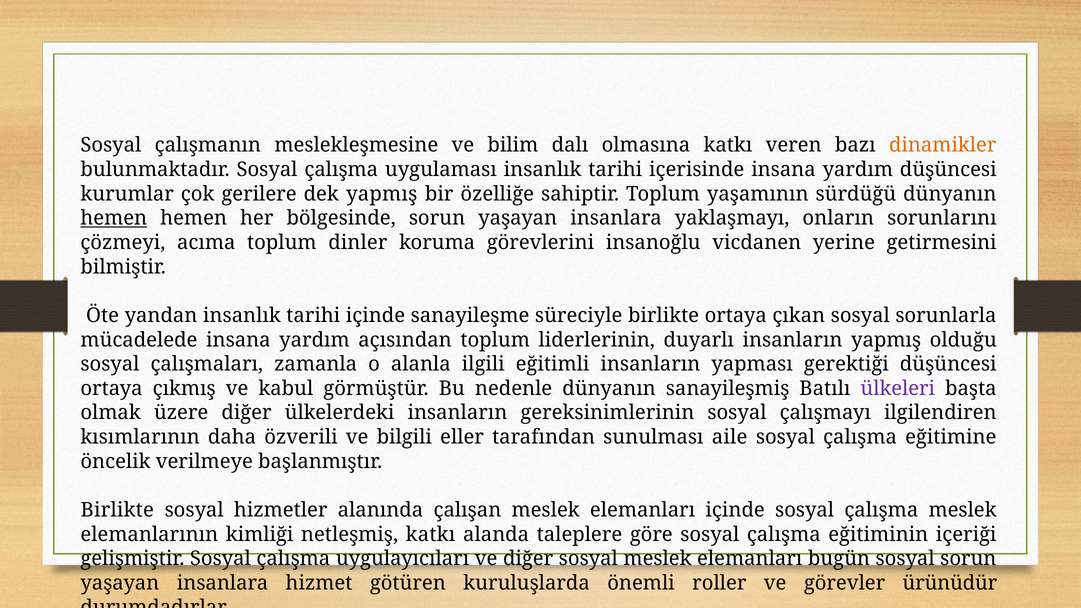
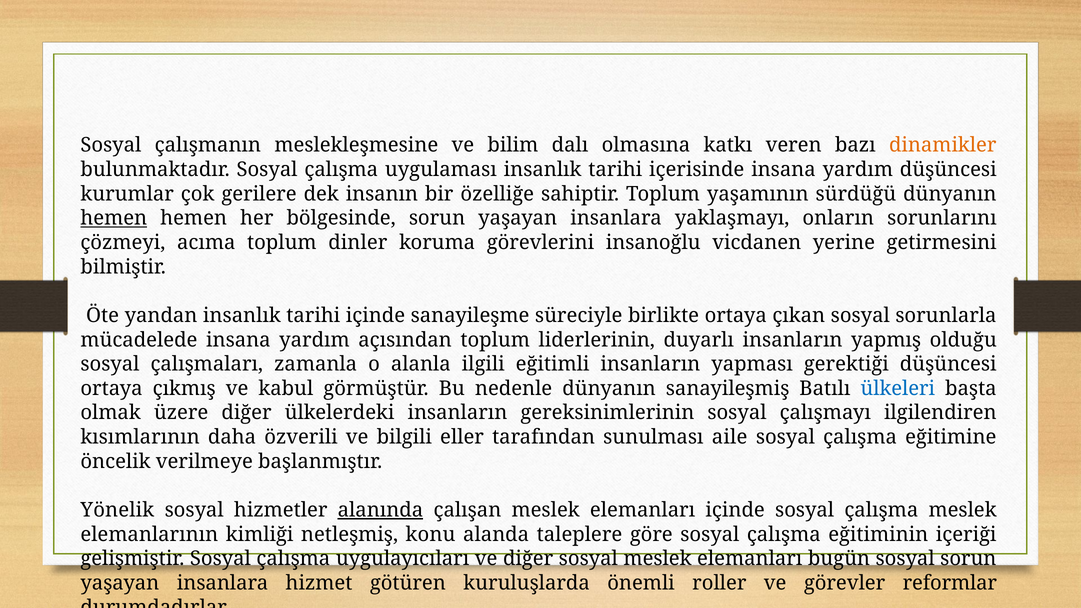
dek yapmış: yapmış -> insanın (382, 194)
ülkeleri colour: purple -> blue (898, 388)
Birlikte: Birlikte -> Yönelik (117, 510)
alanında underline: none -> present (380, 510)
netleşmiş katkı: katkı -> konu (431, 534)
ürünüdür: ürünüdür -> reformlar (950, 583)
